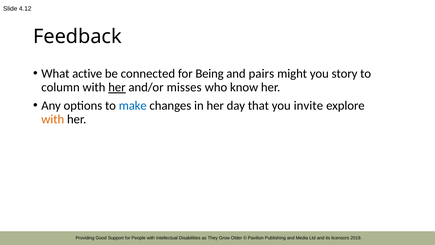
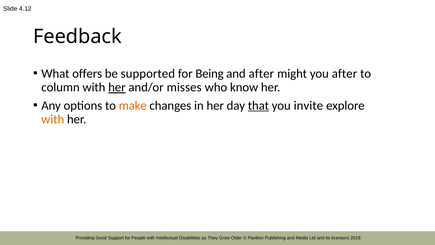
active: active -> offers (87, 74)
connected: connected -> supported (148, 74)
and pairs: pairs -> after (261, 74)
you story: story -> after (344, 74)
make colour: blue -> orange (133, 105)
that underline: none -> present (258, 105)
